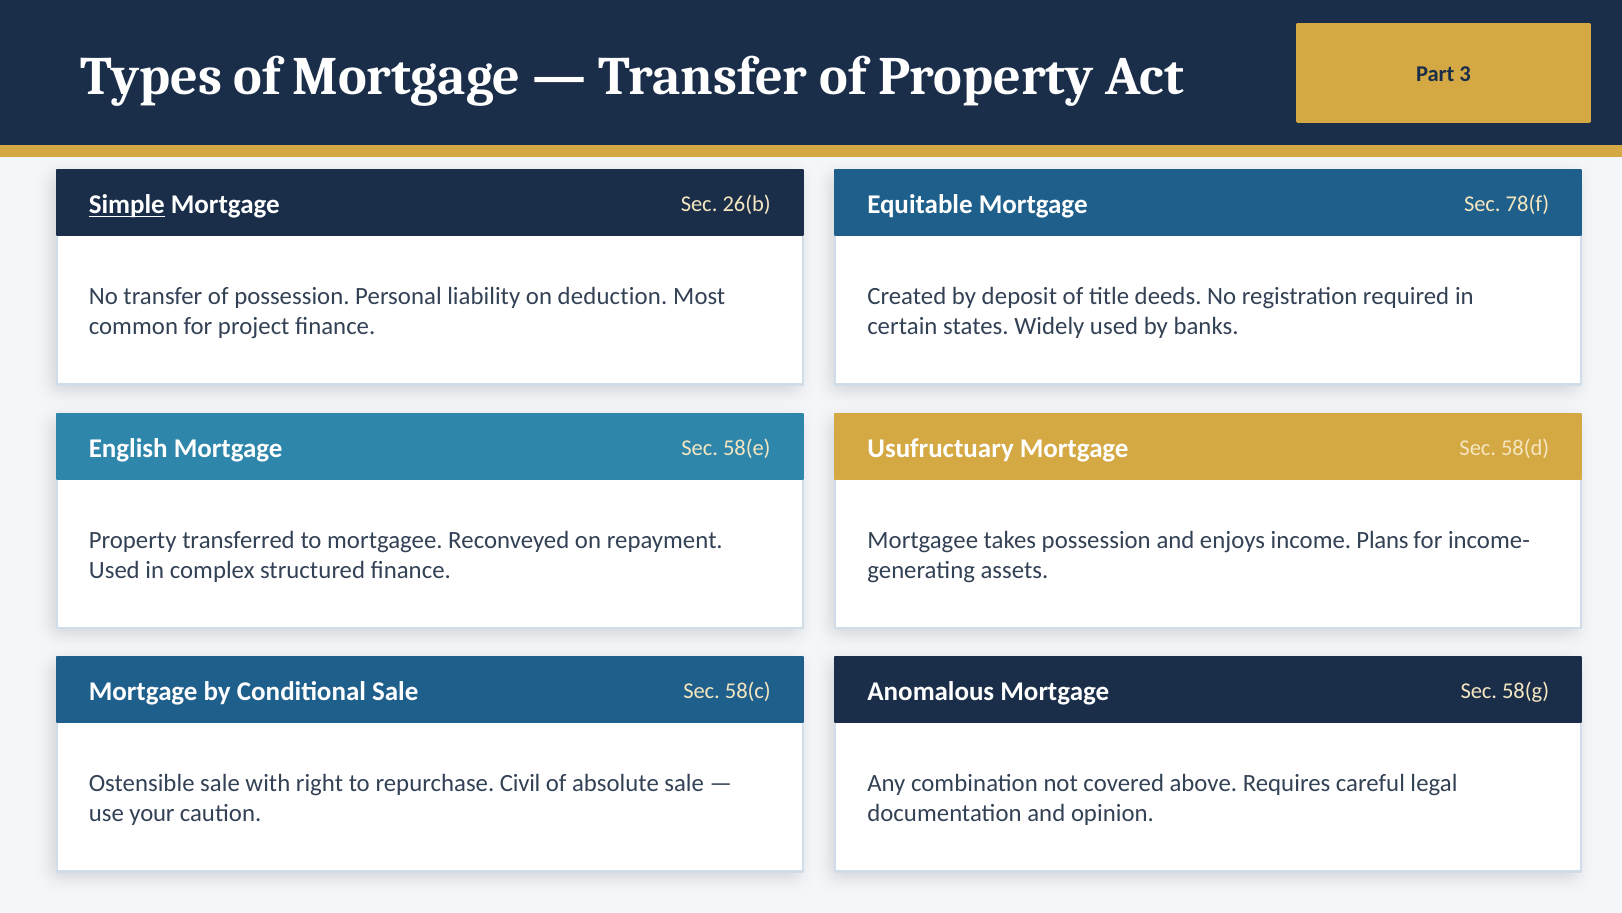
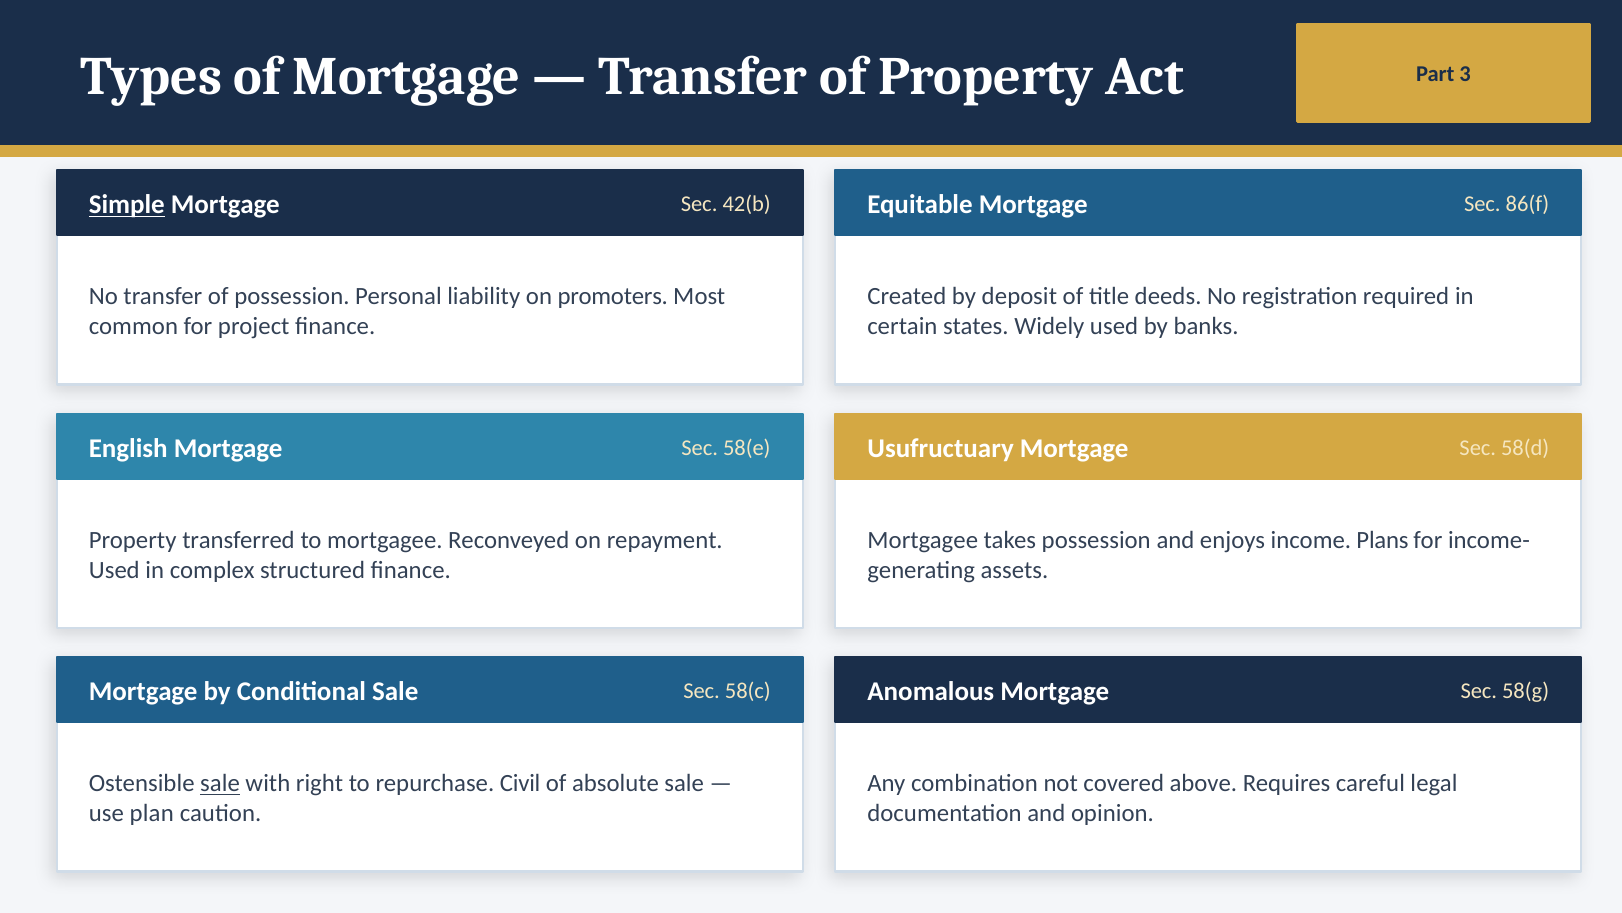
26(b: 26(b -> 42(b (747, 204)
78(f: 78(f -> 86(f (1527, 204)
deduction: deduction -> promoters (613, 297)
sale underline: none -> present (220, 783)
your: your -> plan (152, 813)
